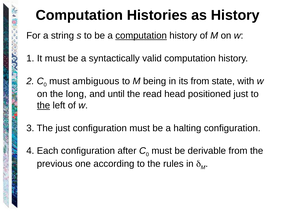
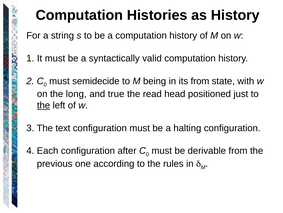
computation underline: present -> none (141, 36)
ambiguous: ambiguous -> semidecide (96, 81)
until: until -> true (116, 94)
The just: just -> text (63, 128)
